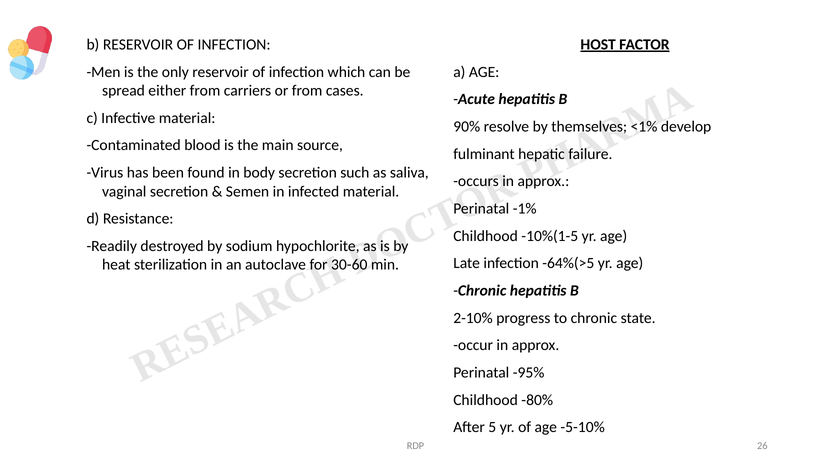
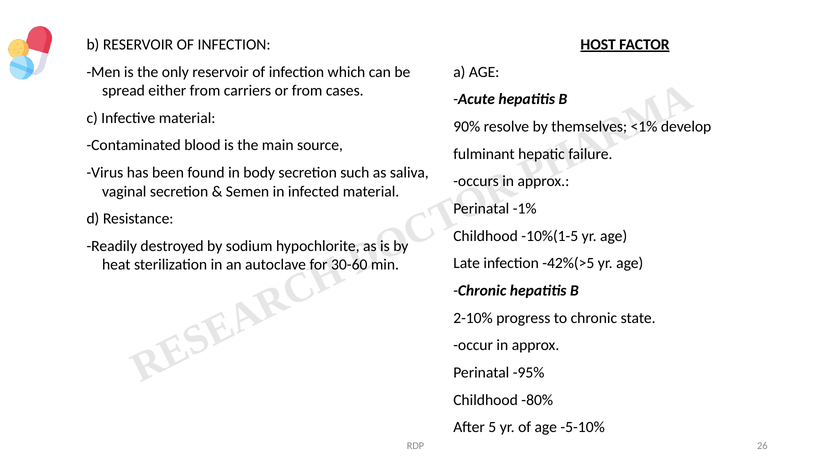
-64%(>5: -64%(>5 -> -42%(>5 (568, 264)
